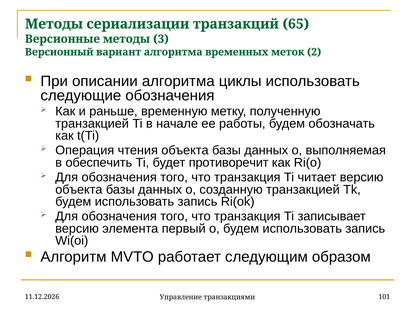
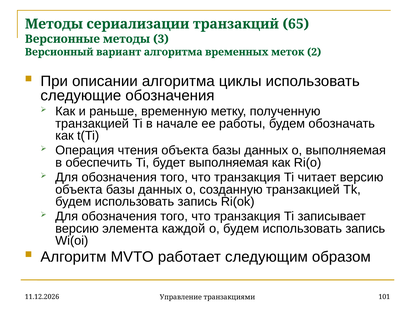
будет противоречит: противоречит -> выполняемая (229, 163)
первый: первый -> каждой (184, 229)
